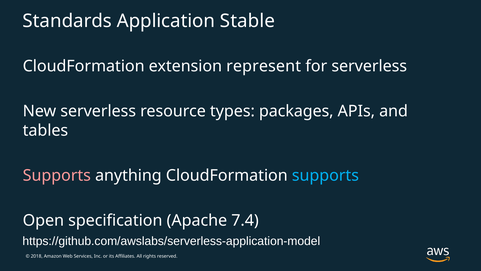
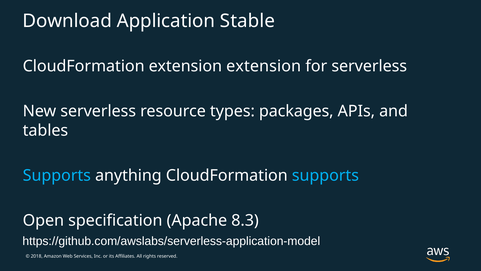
Standards: Standards -> Download (67, 21)
extension represent: represent -> extension (264, 66)
Supports colour: pink -> light blue (57, 175)
7.4: 7.4 -> 8.3 (245, 220)
